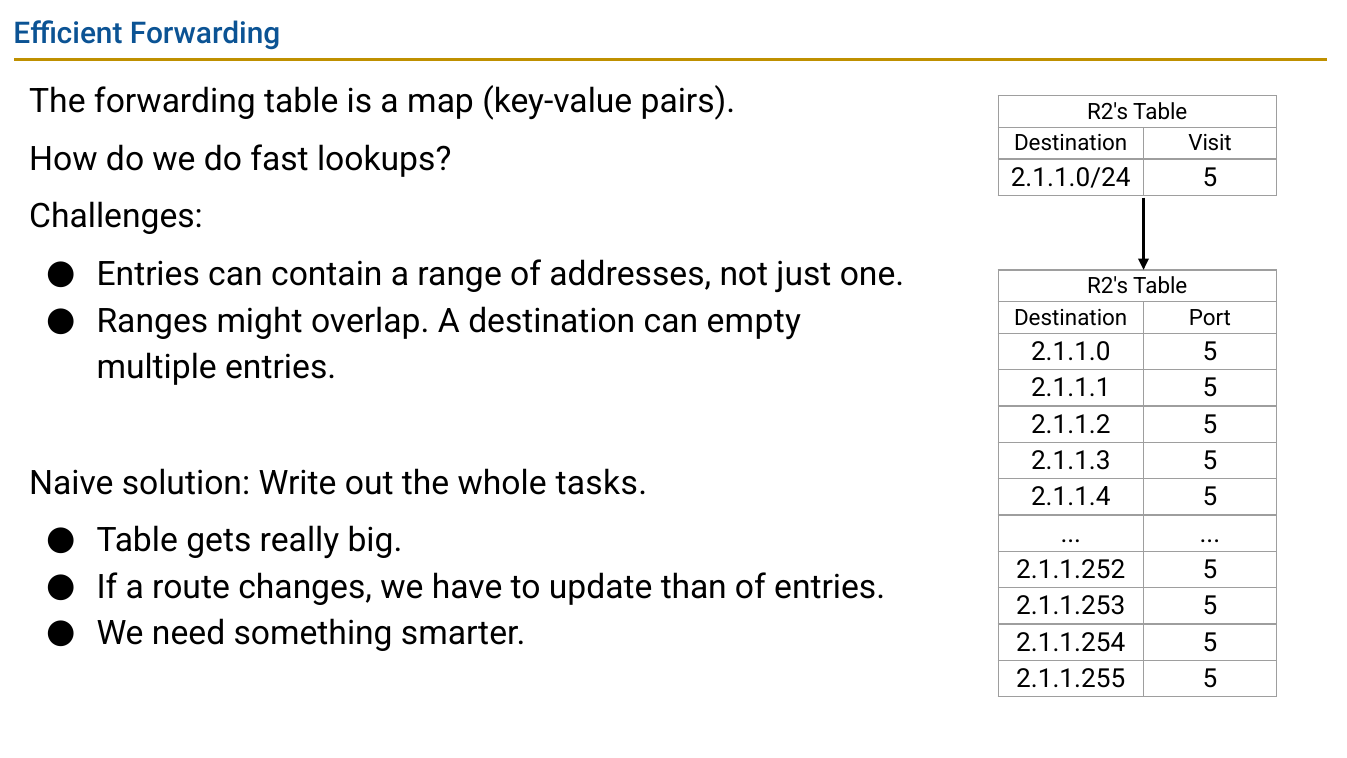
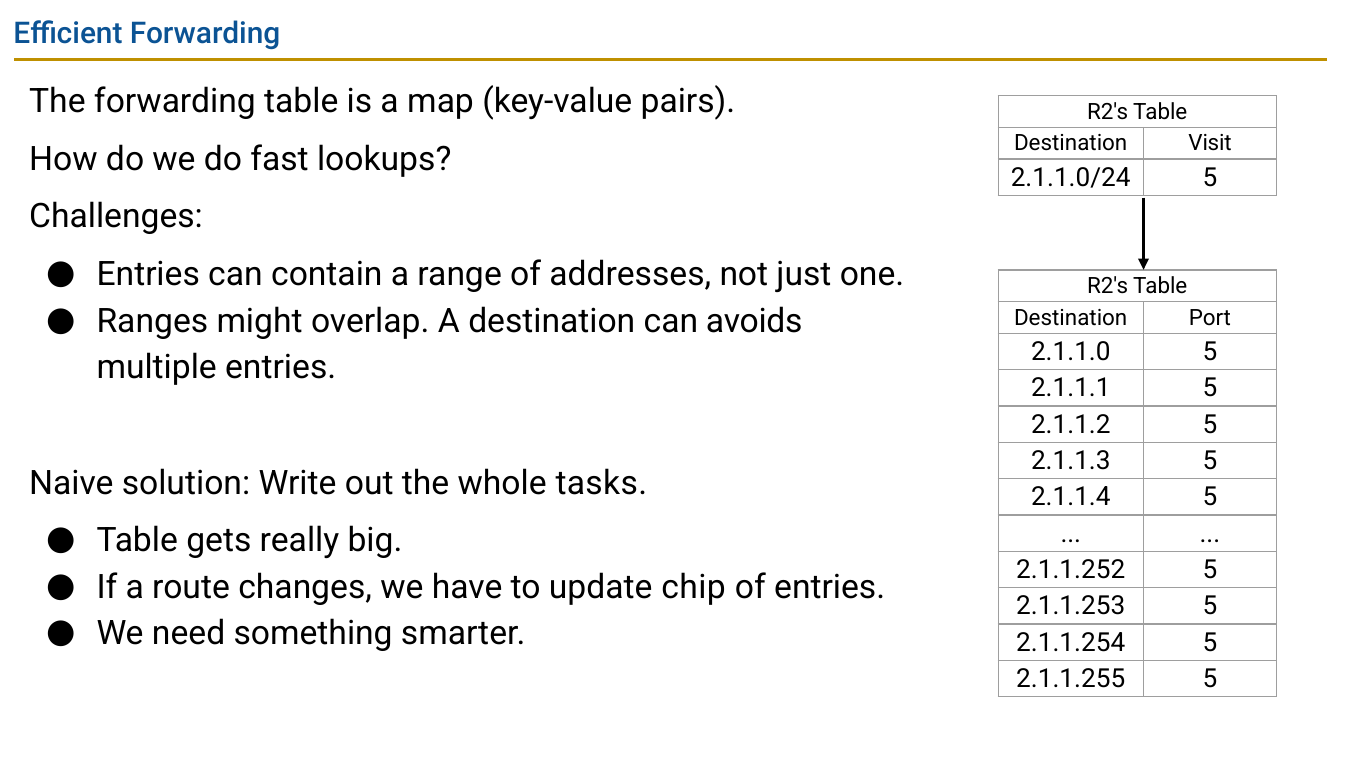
empty: empty -> avoids (754, 321)
than: than -> chip (694, 587)
